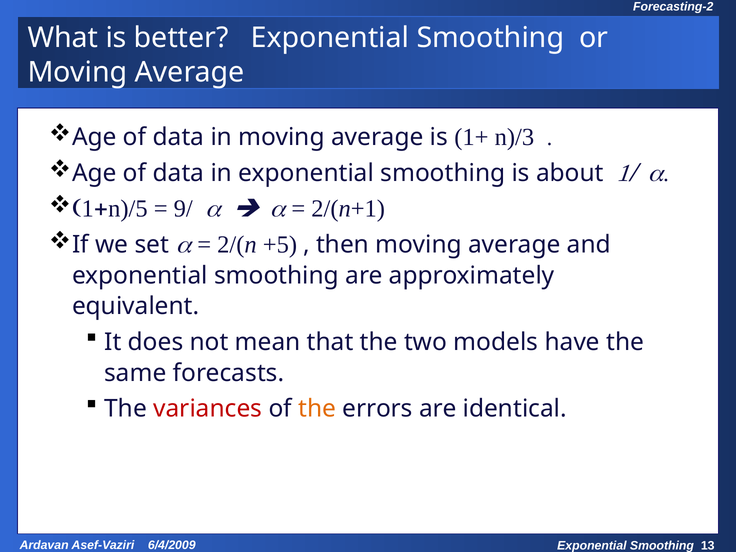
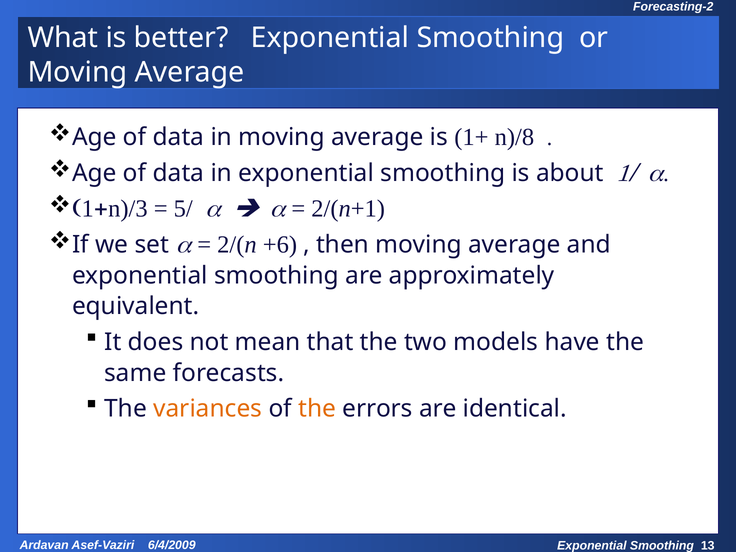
n)/3: n)/3 -> n)/8 (514, 137)
n)/5: n)/5 -> n)/3 (128, 209)
9/: 9/ -> 5/ (183, 209)
+5: +5 -> +6 (280, 245)
variances colour: red -> orange (208, 409)
